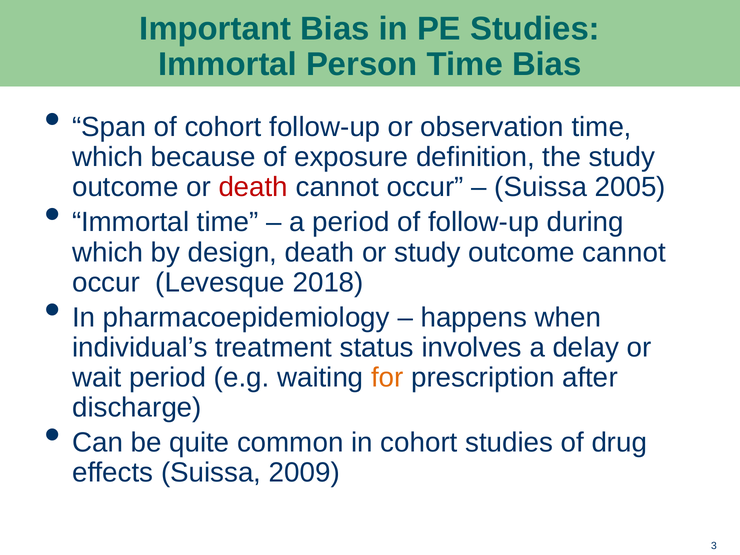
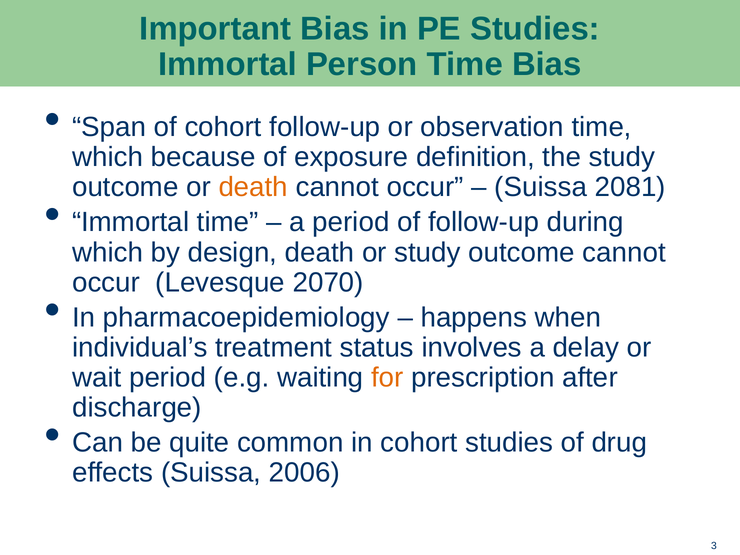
death colour: red -> orange (253, 187)
2005: 2005 -> 2081 (630, 187)
2018: 2018 -> 2070 (328, 282)
2009: 2009 -> 2006 (304, 473)
